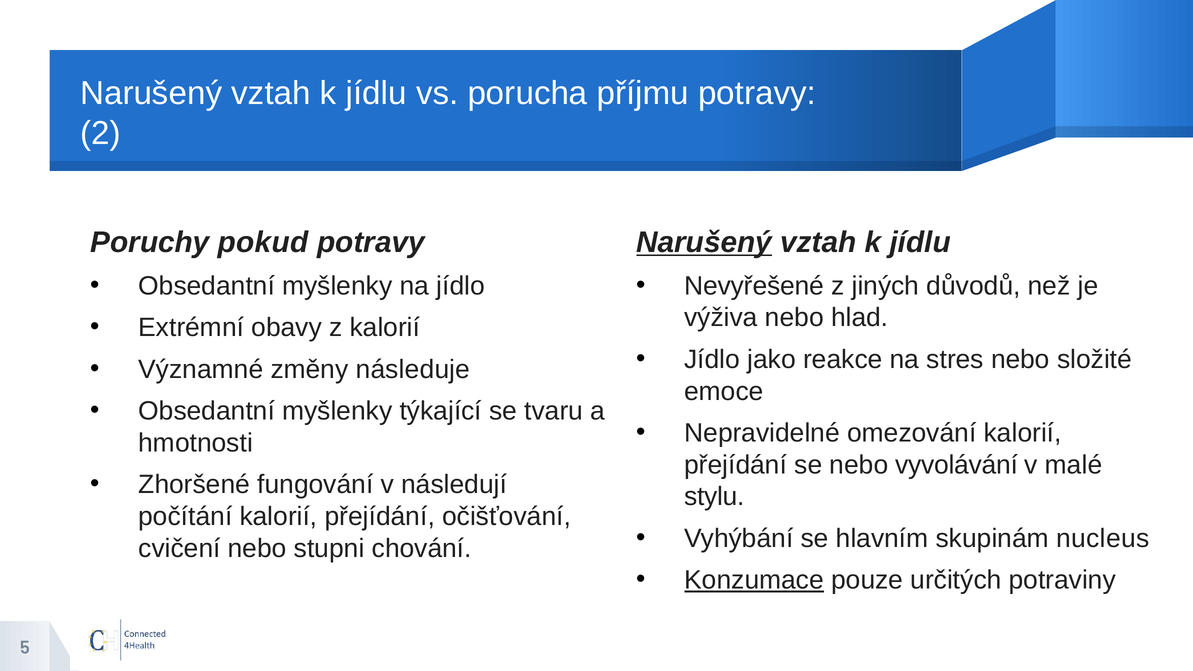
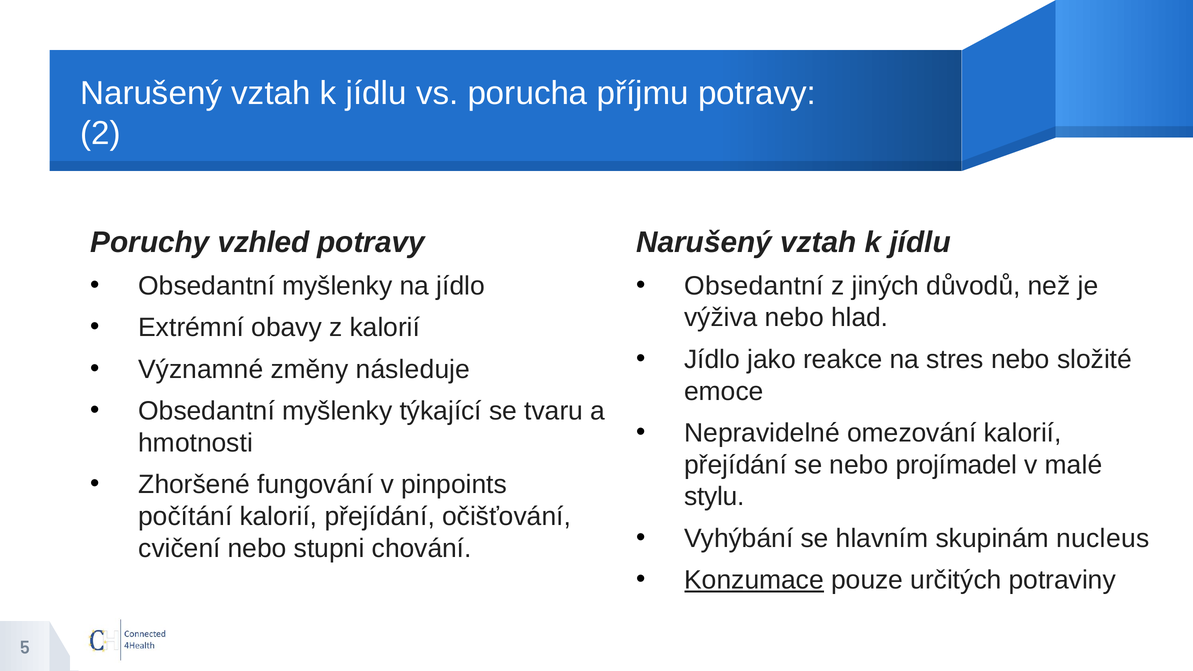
pokud: pokud -> vzhled (264, 242)
Narušený underline: present -> none (704, 242)
Nevyřešené: Nevyřešené -> Obsedantní (754, 286)
vyvolávání: vyvolávání -> projímadel (956, 465)
následují: následují -> pinpoints (454, 485)
